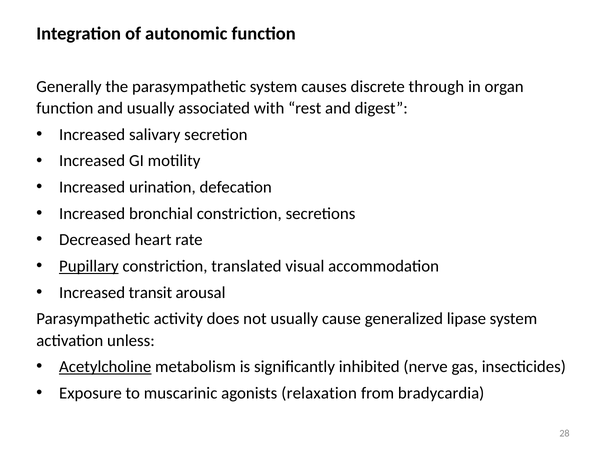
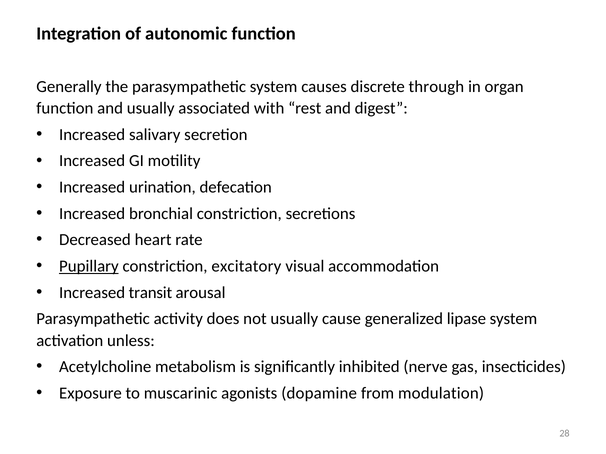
translated: translated -> excitatory (246, 266)
Acetylcholine underline: present -> none (105, 367)
relaxation: relaxation -> dopamine (319, 394)
bradycardia: bradycardia -> modulation (441, 394)
